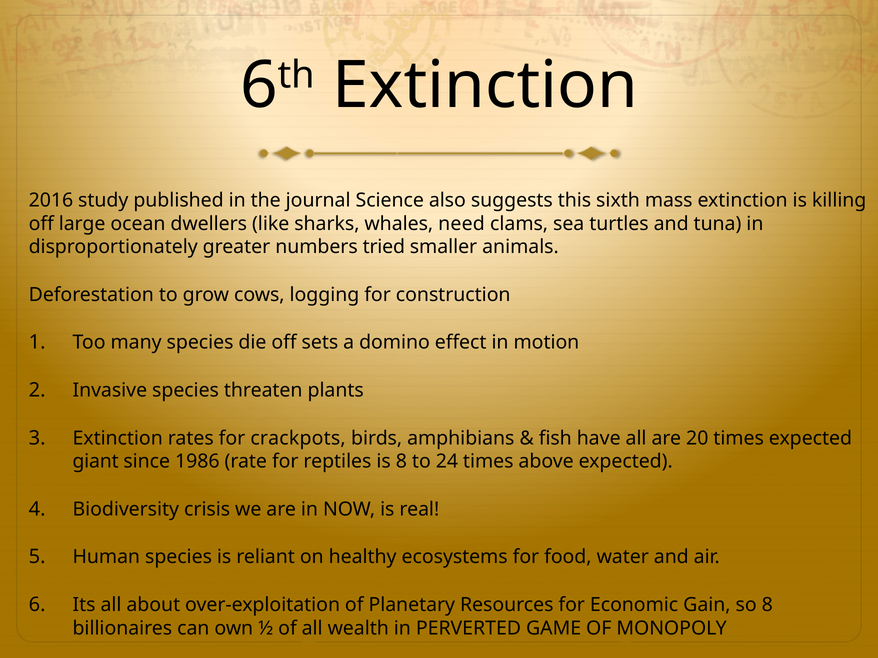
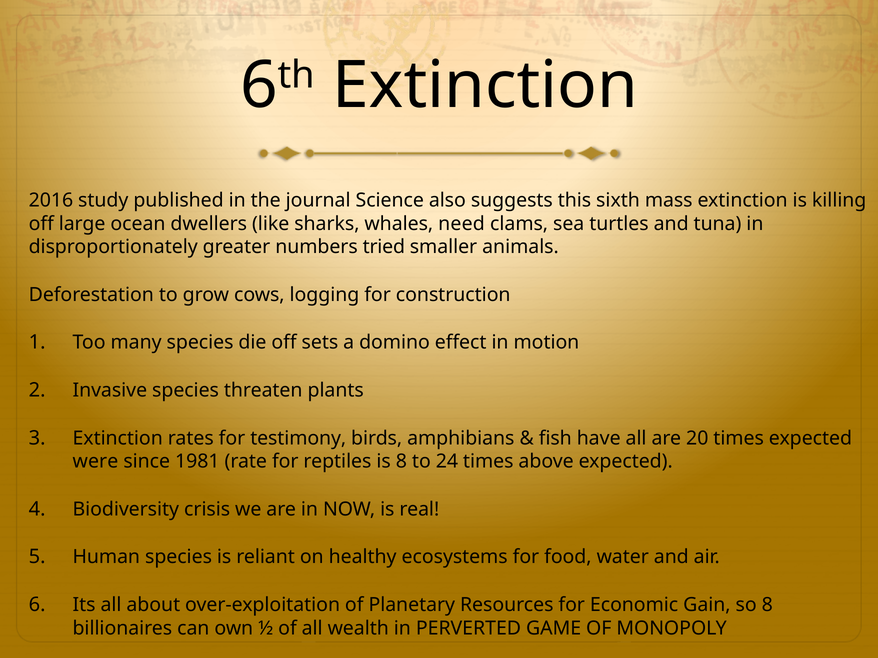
crackpots: crackpots -> testimony (298, 438)
giant: giant -> were (95, 462)
1986: 1986 -> 1981 (197, 462)
